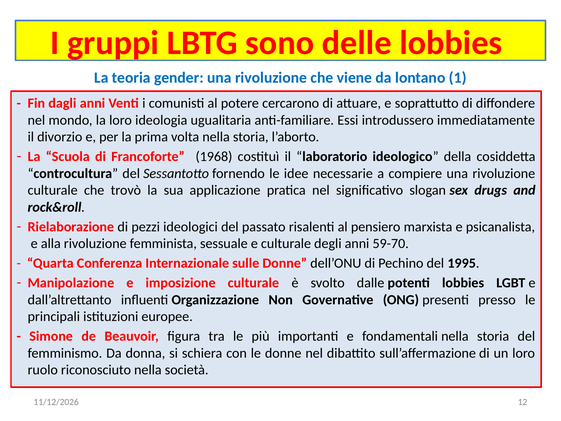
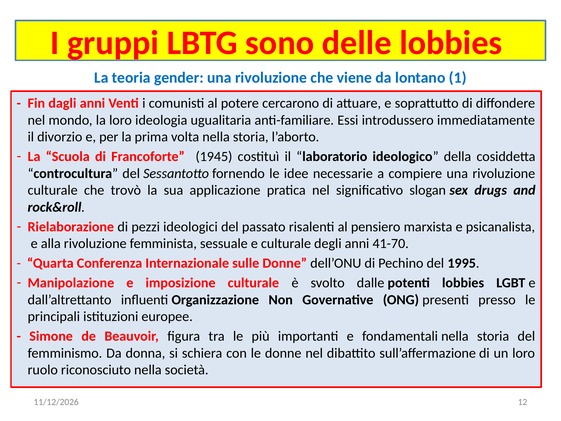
1968: 1968 -> 1945 (214, 157)
59-70: 59-70 -> 41-70 (391, 244)
